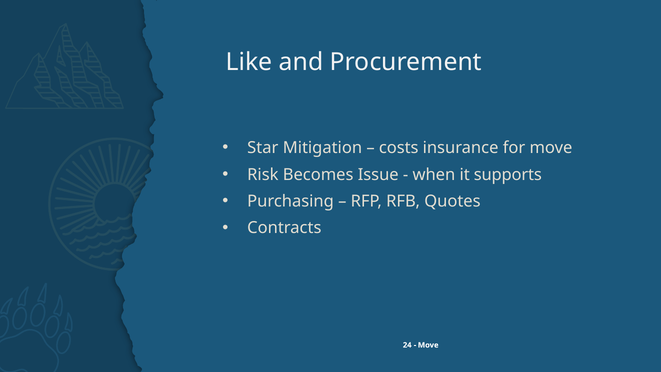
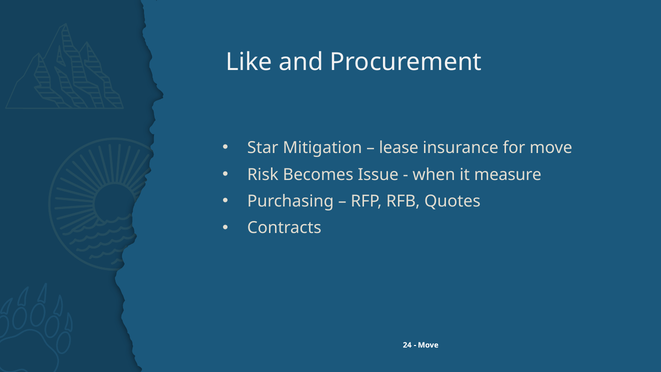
costs: costs -> lease (399, 148)
supports: supports -> measure (508, 174)
